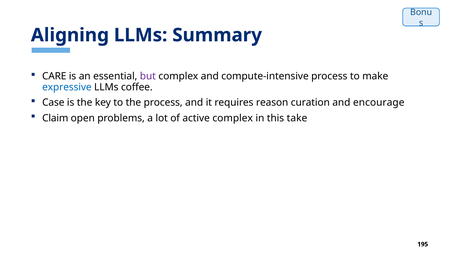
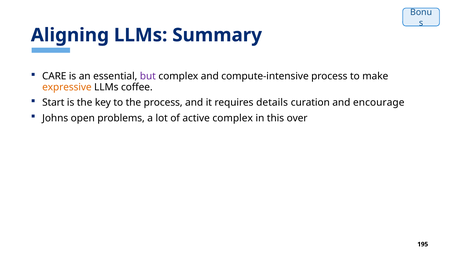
expressive colour: blue -> orange (67, 87)
Case: Case -> Start (53, 103)
reason: reason -> details (272, 103)
Claim: Claim -> Johns (55, 118)
take: take -> over (297, 118)
